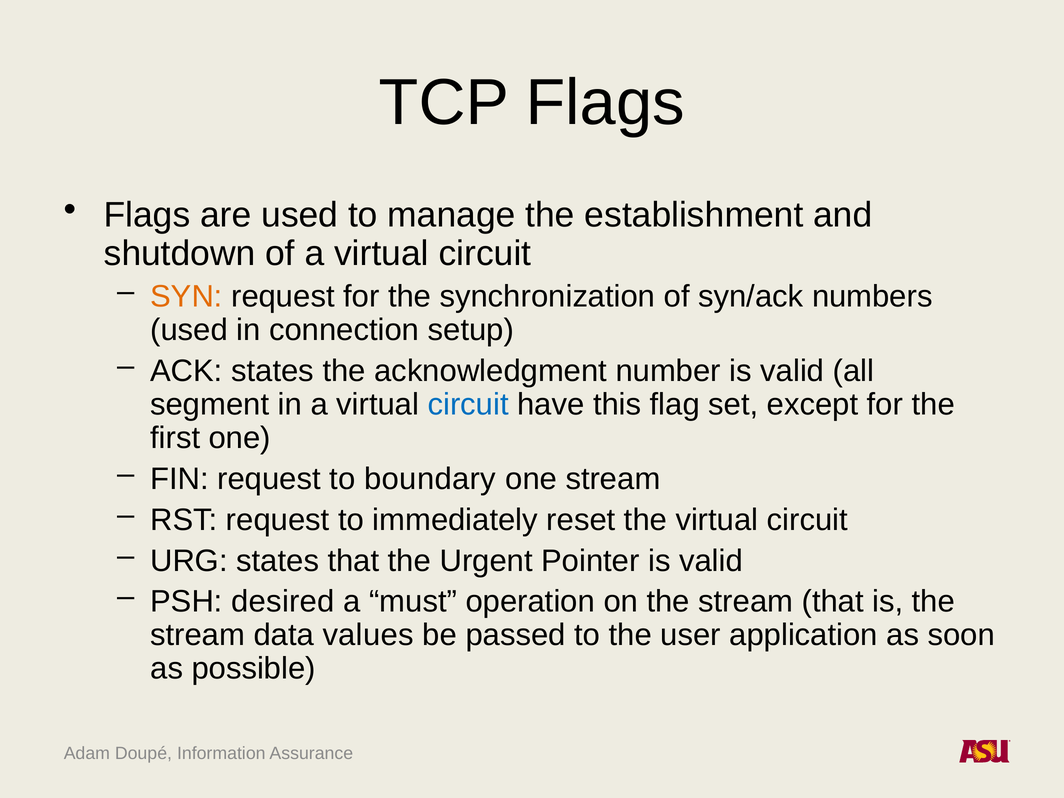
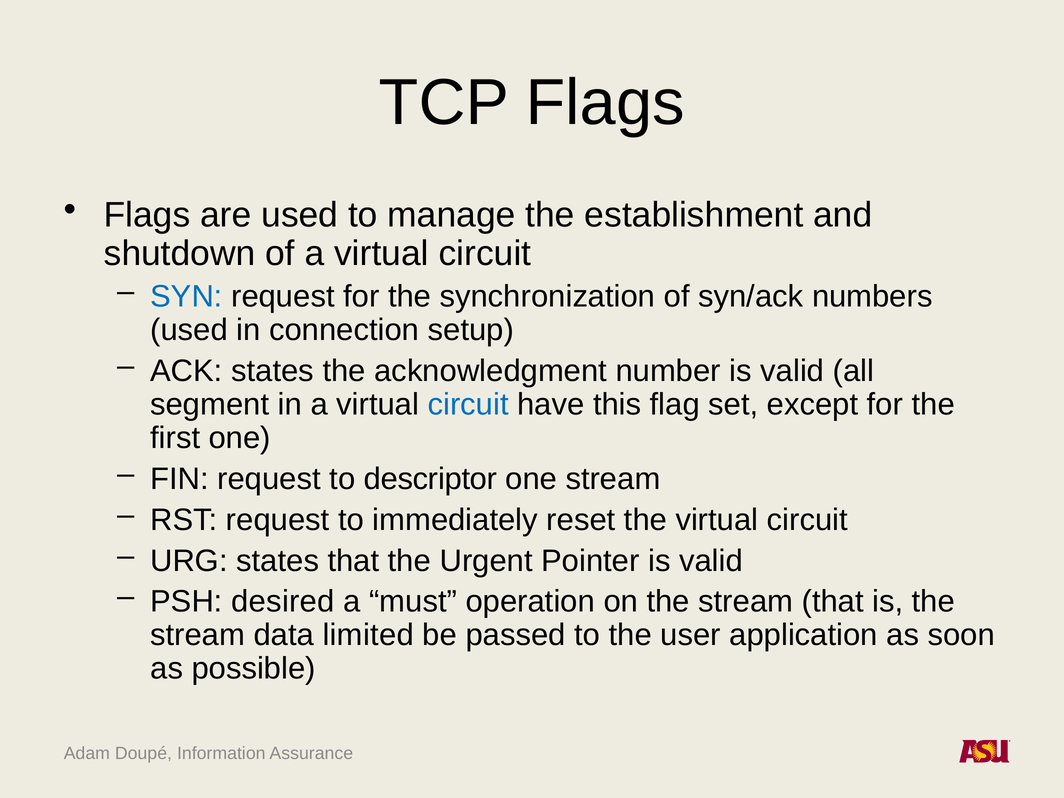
SYN colour: orange -> blue (186, 296)
boundary: boundary -> descriptor (430, 479)
values: values -> limited (368, 635)
